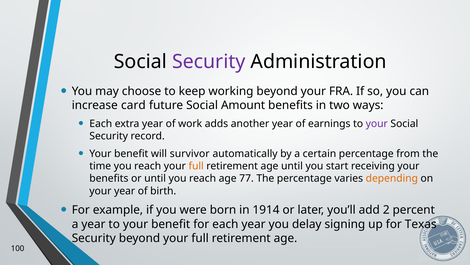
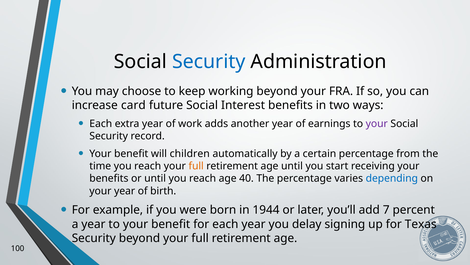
Security colour: purple -> blue (209, 62)
Amount: Amount -> Interest (243, 105)
survivor: survivor -> children (190, 153)
77: 77 -> 40 (246, 178)
depending colour: orange -> blue (392, 178)
1914: 1914 -> 1944 (266, 210)
2: 2 -> 7 (386, 210)
